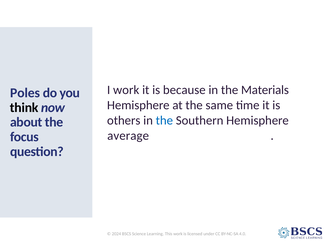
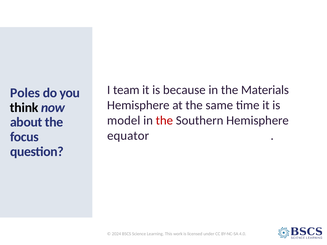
I work: work -> team (126, 90)
others: others -> model (124, 121)
the colour: blue -> red (164, 121)
average: average -> equator (128, 136)
